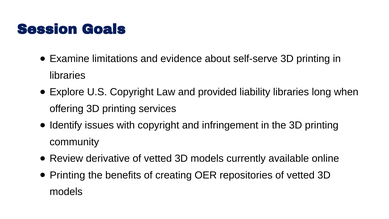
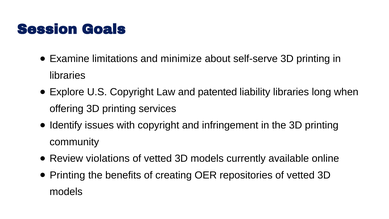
evidence: evidence -> minimize (181, 59)
provided: provided -> patented (217, 92)
derivative: derivative -> violations (108, 158)
